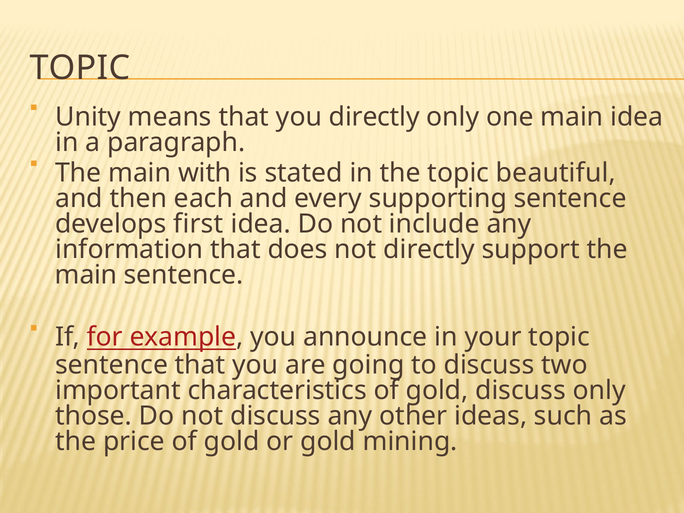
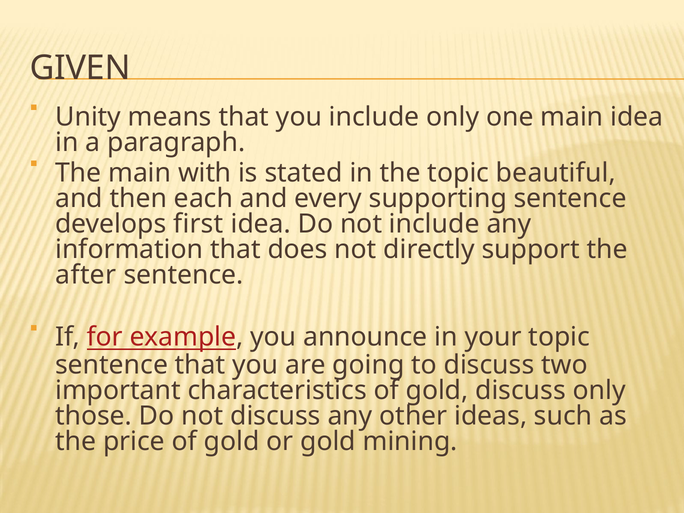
TOPIC: TOPIC -> GIVEN (80, 68)
you directly: directly -> include (374, 117)
main: main -> after (86, 275)
